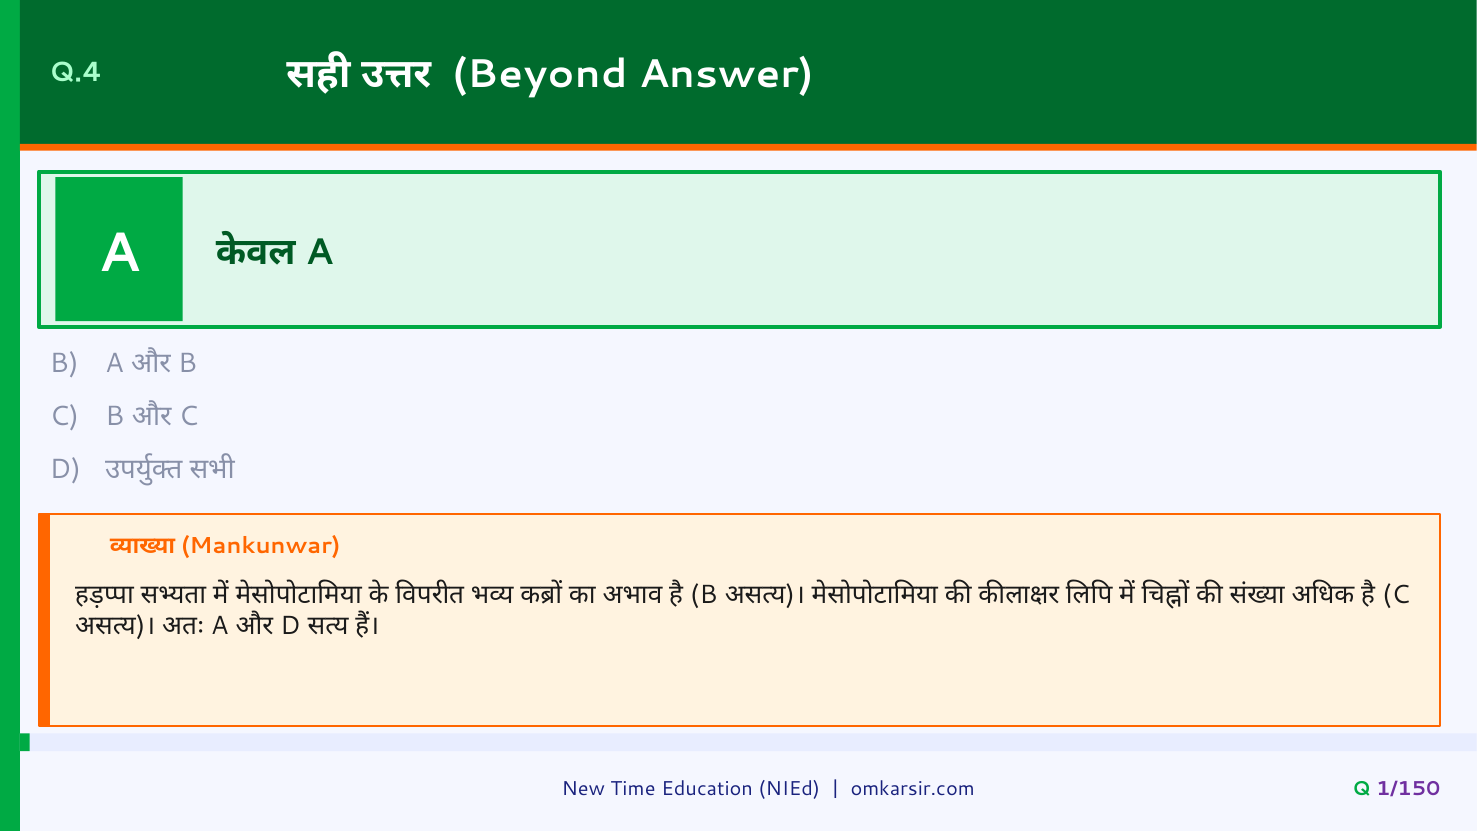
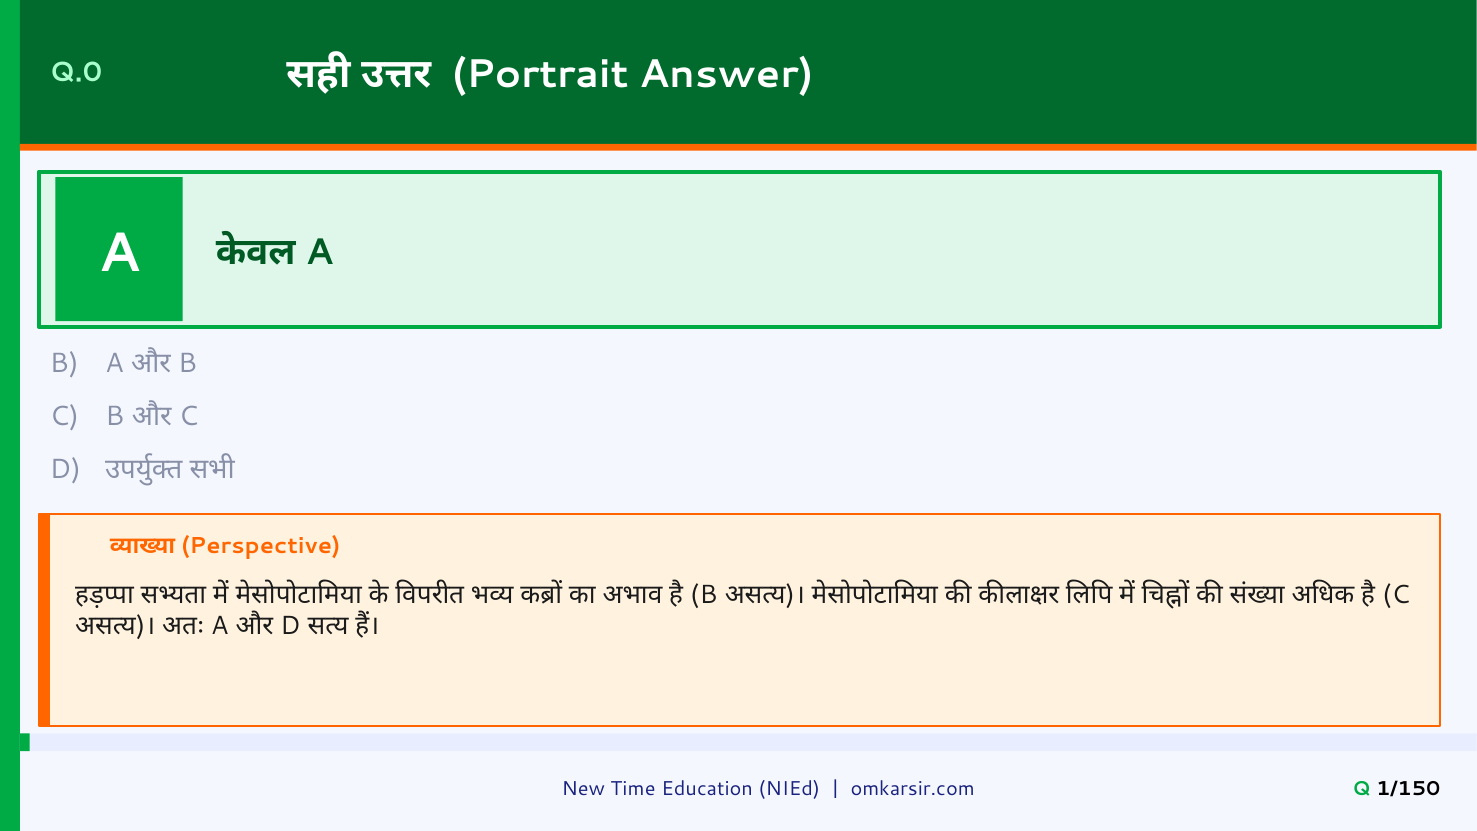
Q.4: Q.4 -> Q.0 (76, 73)
Beyond: Beyond -> Portrait (540, 75)
Mankunwar: Mankunwar -> Perspective (261, 546)
1/150 colour: purple -> black (1408, 789)
